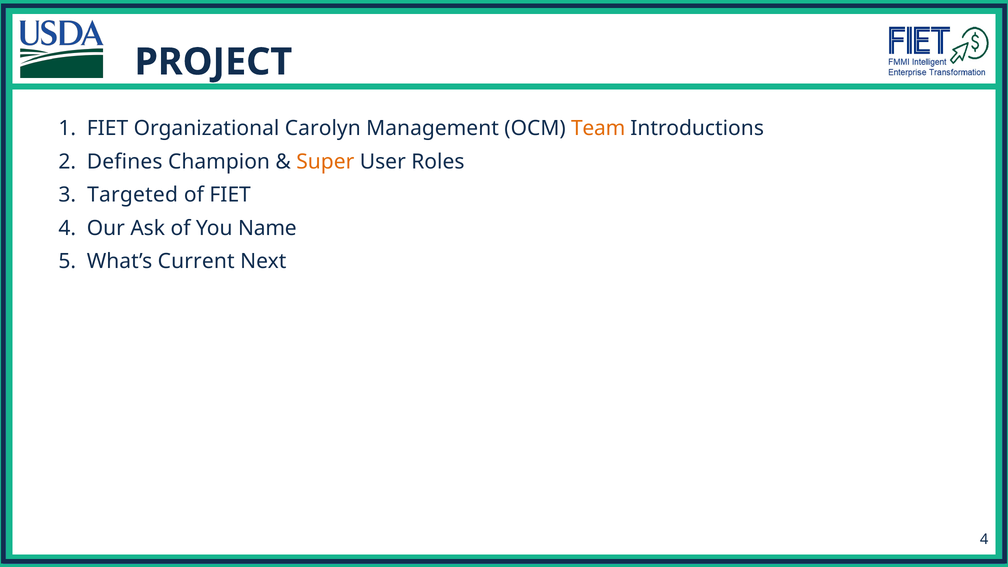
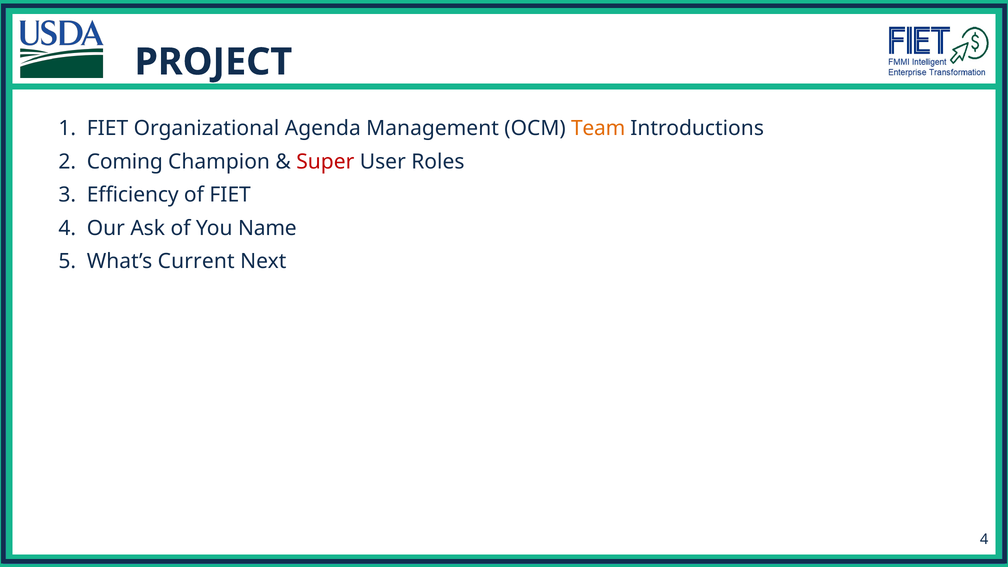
Carolyn: Carolyn -> Agenda (323, 129)
Defines: Defines -> Coming (125, 162)
Super colour: orange -> red (325, 162)
Targeted: Targeted -> Efficiency (133, 195)
